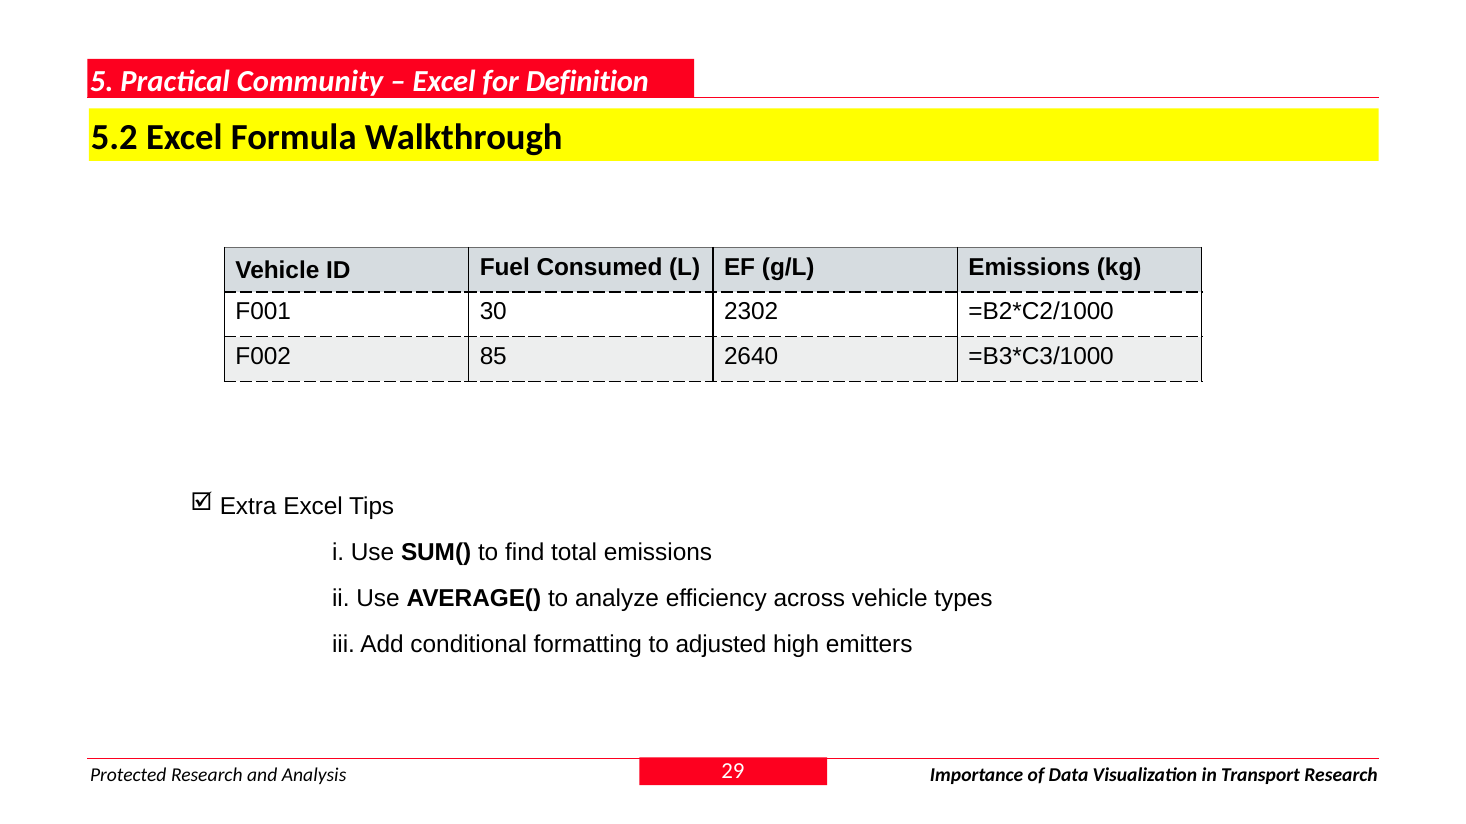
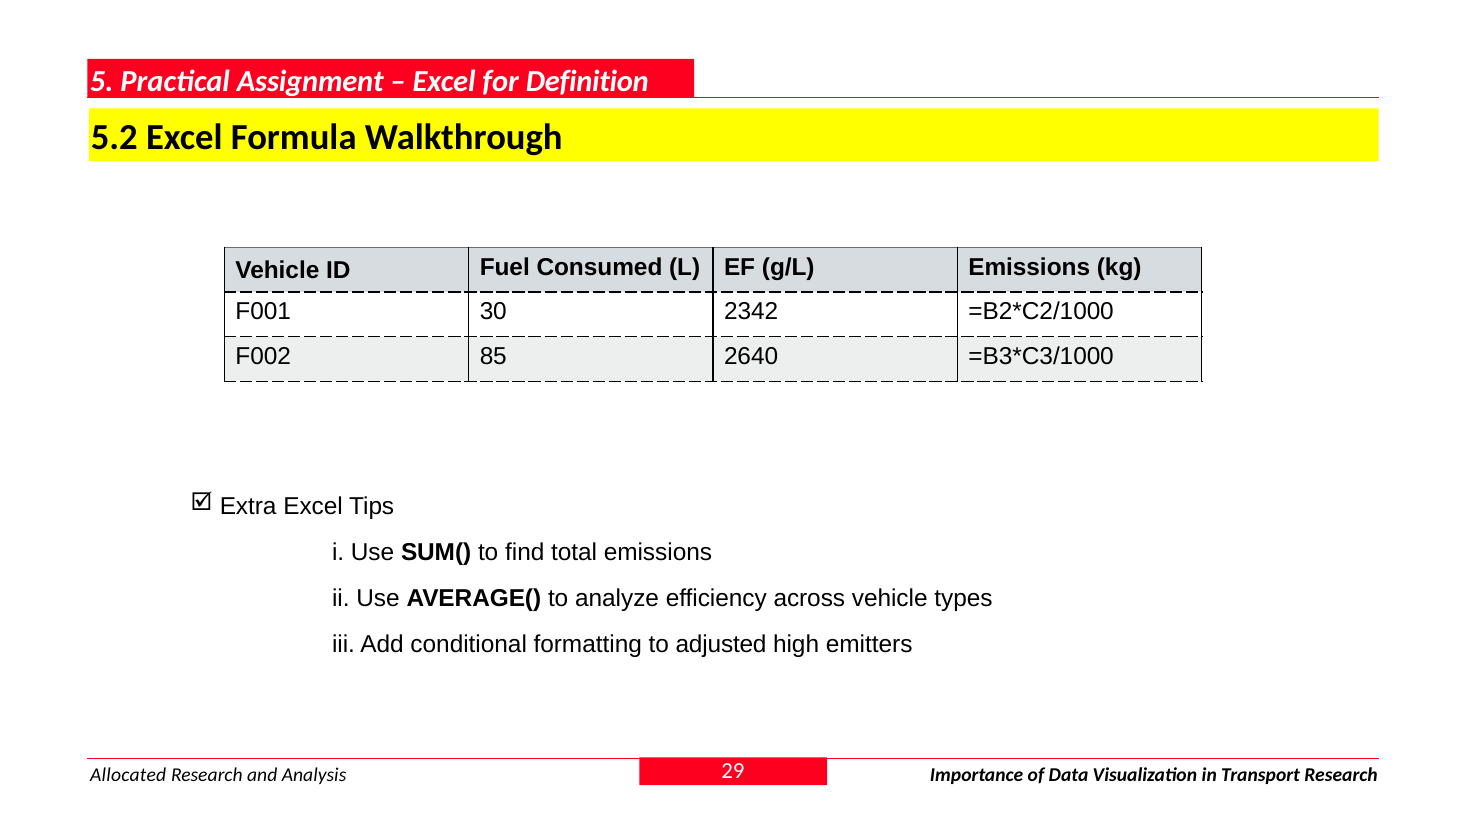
Community: Community -> Assignment (310, 81)
2302: 2302 -> 2342 (751, 312)
Protected: Protected -> Allocated (128, 775)
